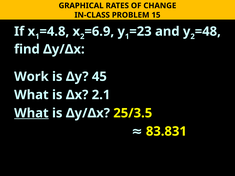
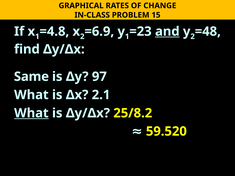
and underline: none -> present (167, 31)
Work: Work -> Same (31, 77)
45: 45 -> 97 (99, 77)
25/3.5: 25/3.5 -> 25/8.2 (133, 113)
83.831: 83.831 -> 59.520 (166, 132)
